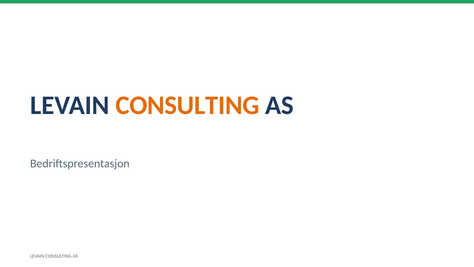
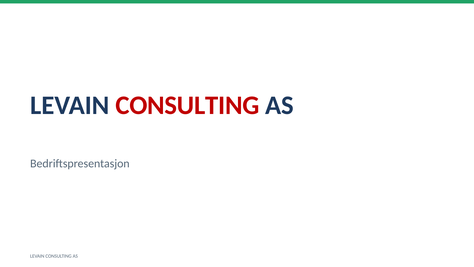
CONSULTING colour: orange -> red (187, 105)
